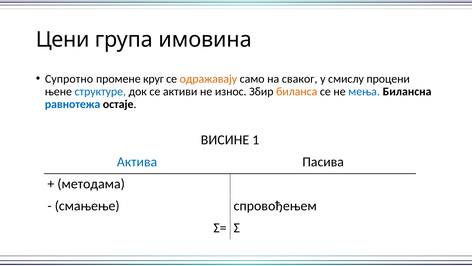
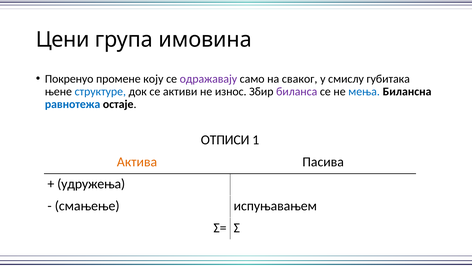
Супротно: Супротно -> Покренуо (69, 79)
круг: круг -> коју (153, 79)
одражавају colour: orange -> purple (208, 79)
процени: процени -> губитака (388, 79)
биланса colour: orange -> purple (297, 91)
ВИСИНЕ: ВИСИНЕ -> ОТПИСИ (225, 140)
Актива colour: blue -> orange (137, 162)
методама: методама -> удружења (91, 184)
спровођењем: спровођењем -> испуњавањем (275, 206)
